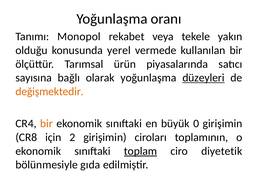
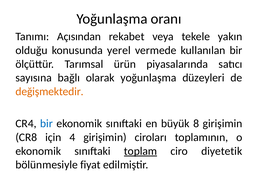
Monopol: Monopol -> Açısından (79, 37)
düzeyleri underline: present -> none (203, 78)
bir colour: orange -> blue (46, 124)
0: 0 -> 8 (196, 124)
2: 2 -> 4 (72, 138)
gıda: gıda -> fiyat (90, 165)
